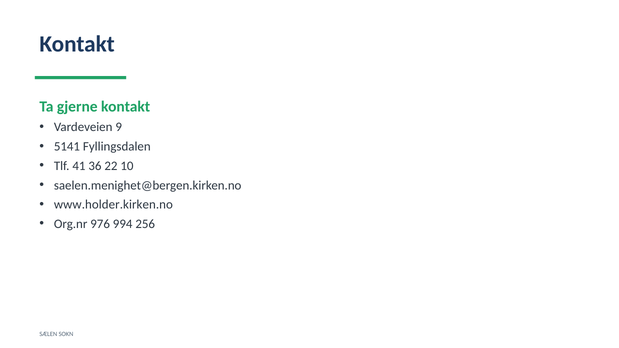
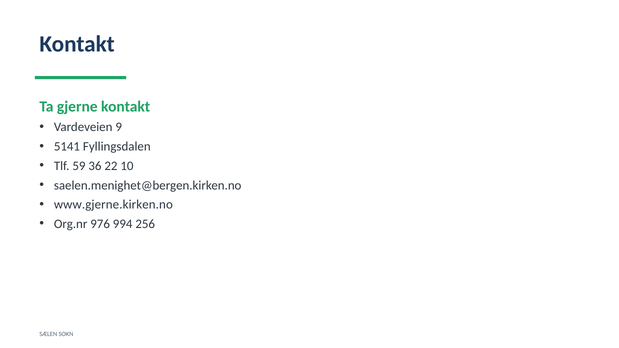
41: 41 -> 59 (79, 166)
www.holder.kirken.no: www.holder.kirken.no -> www.gjerne.kirken.no (113, 205)
